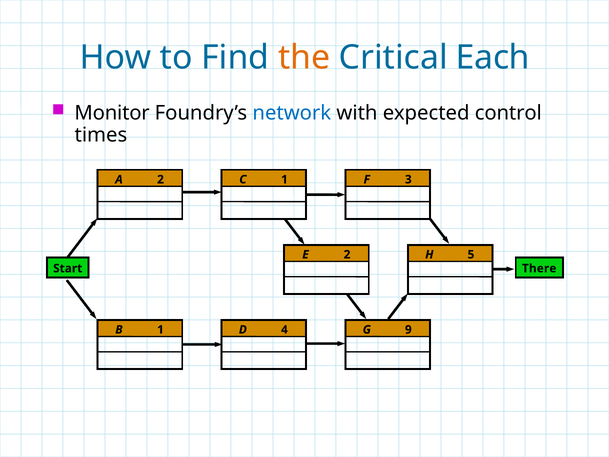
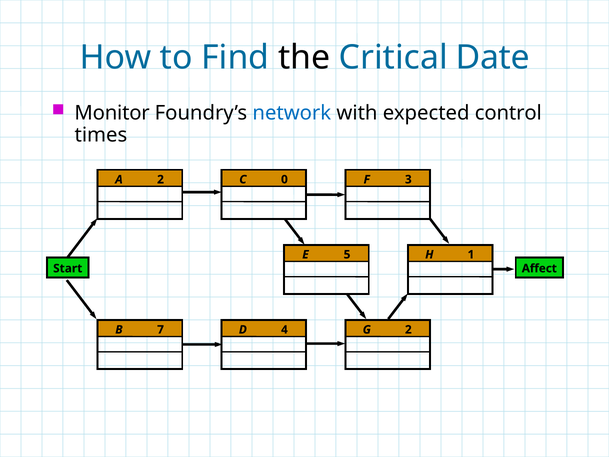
the colour: orange -> black (304, 57)
Each: Each -> Date (493, 57)
C 1: 1 -> 0 (284, 179)
E 2: 2 -> 5 (347, 254)
5: 5 -> 1 (471, 254)
There: There -> Affect (539, 268)
B 1: 1 -> 7 (161, 330)
G 9: 9 -> 2 (408, 330)
